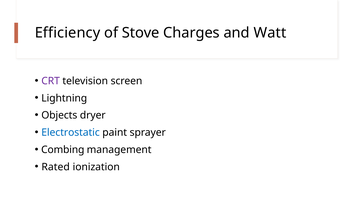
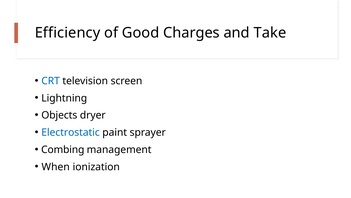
Stove: Stove -> Good (141, 33)
Watt: Watt -> Take (270, 33)
CRT colour: purple -> blue (51, 81)
Rated: Rated -> When (56, 166)
